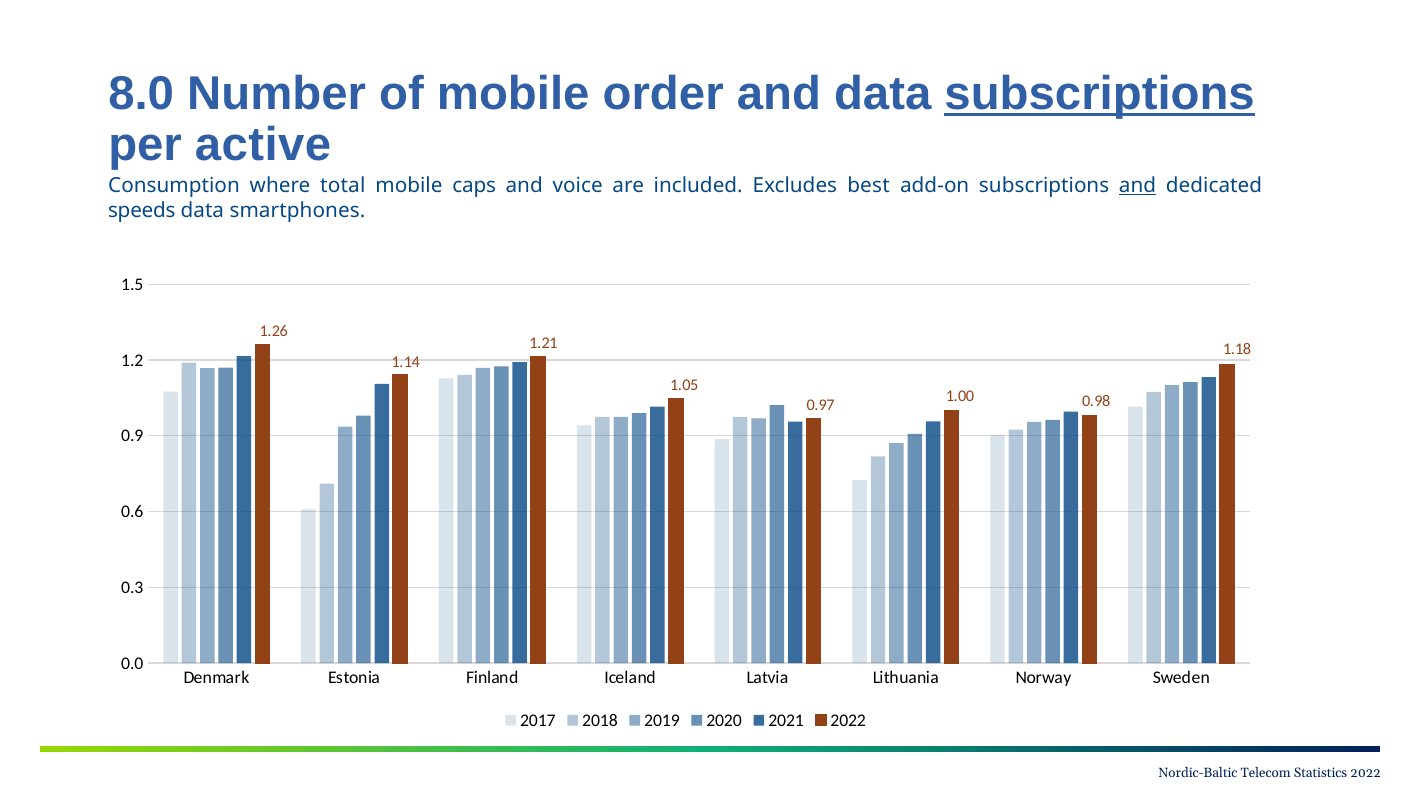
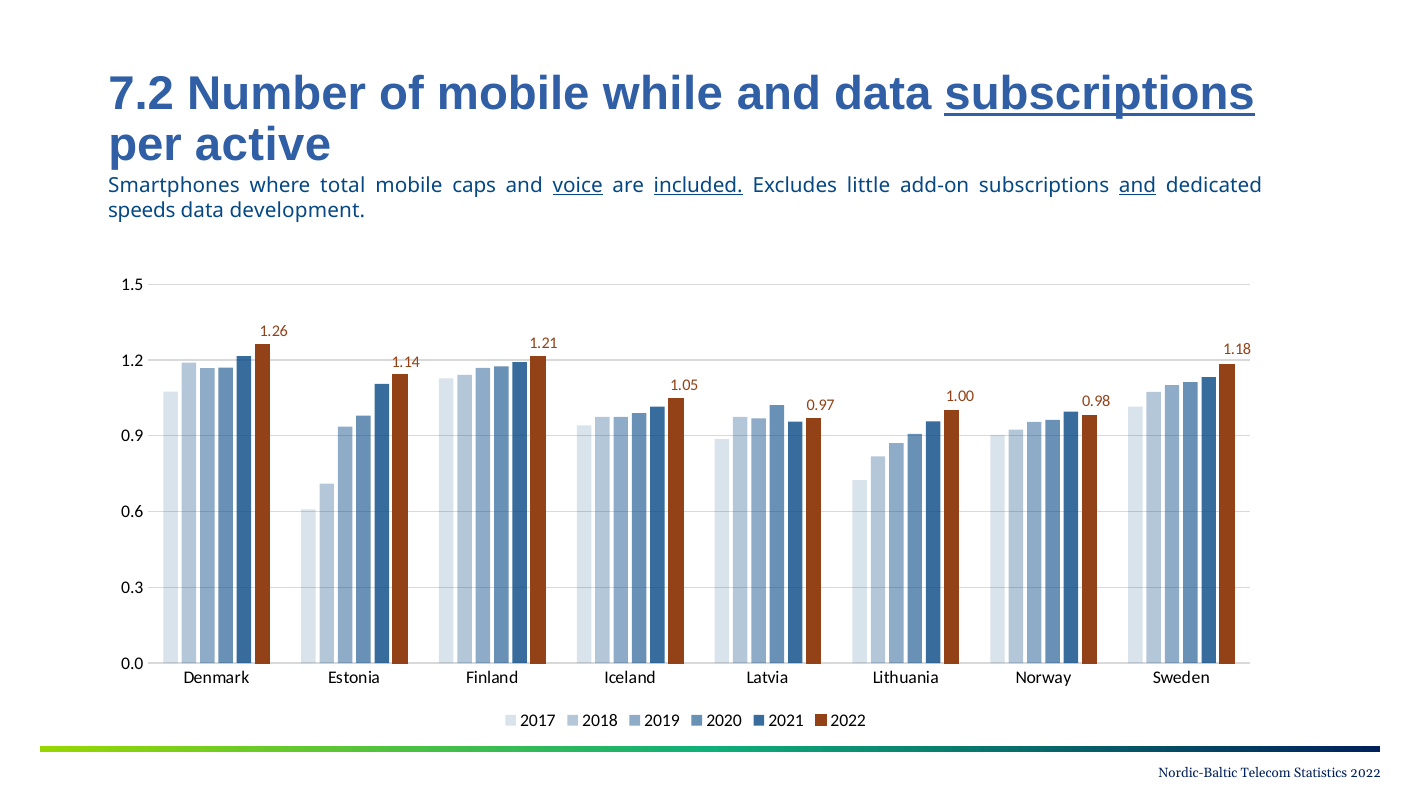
8.0: 8.0 -> 7.2 (141, 94)
order: order -> while (663, 94)
Consumption: Consumption -> Smartphones (174, 186)
voice underline: none -> present (578, 186)
included underline: none -> present (698, 186)
best: best -> little (869, 186)
smartphones: smartphones -> development (297, 211)
